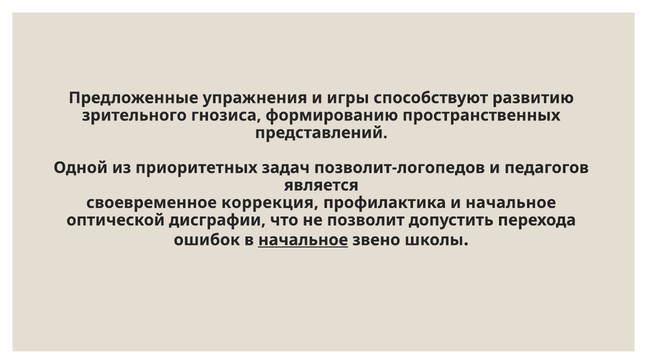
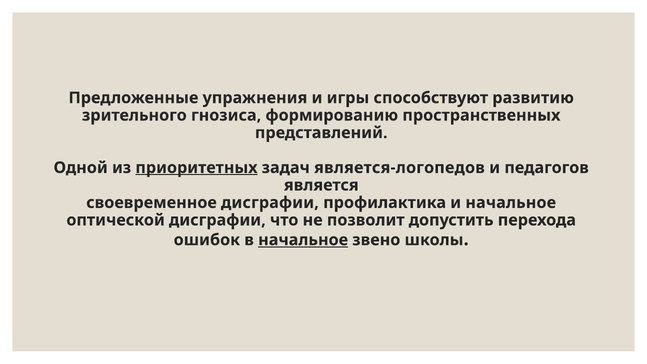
приоритетных underline: none -> present (196, 168)
позволит-логопедов: позволит-логопедов -> является-логопедов (399, 168)
своевременное коррекция: коррекция -> дисграфии (270, 203)
